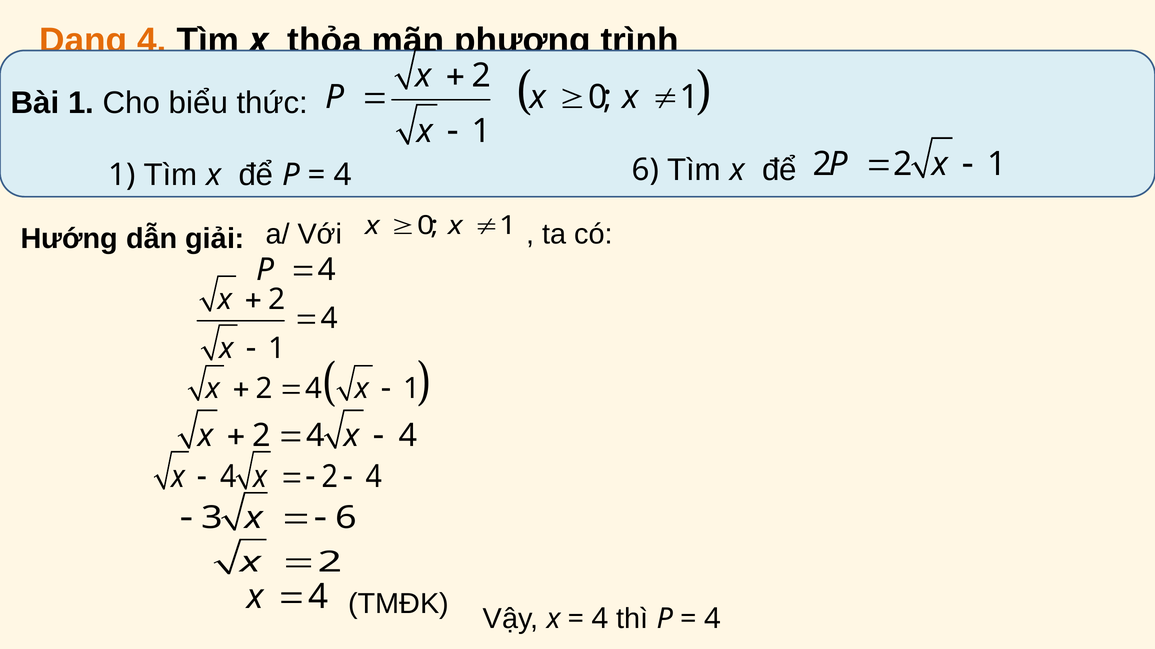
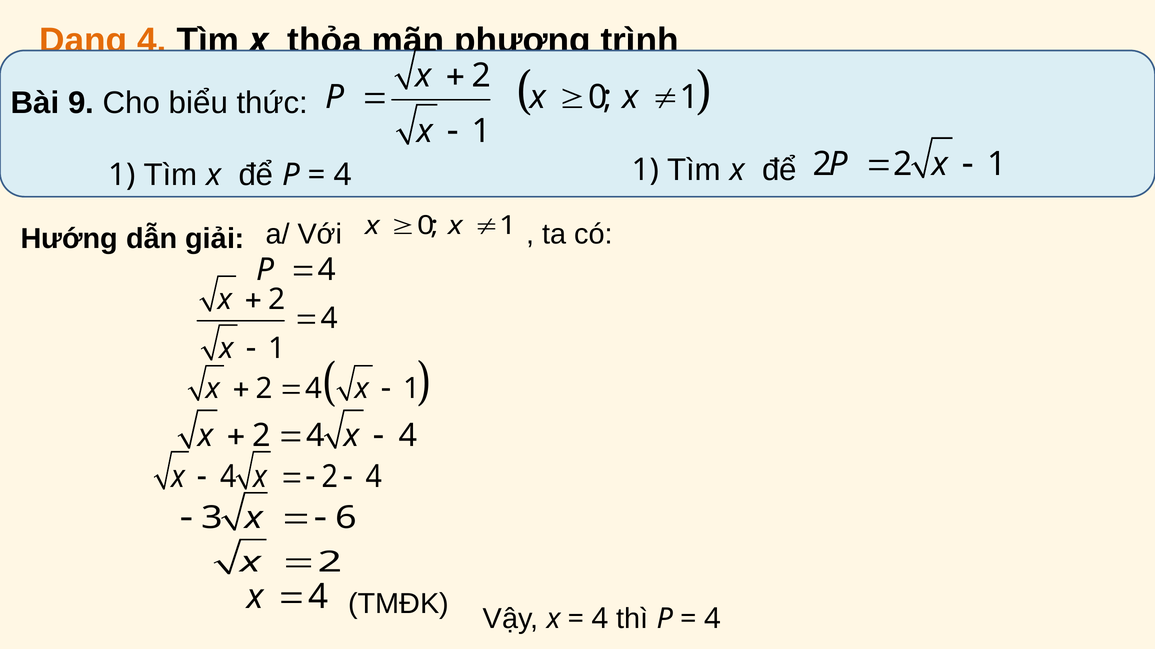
Bài 1: 1 -> 9 (81, 103)
6: 6 -> 1 (645, 170)
